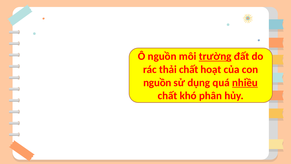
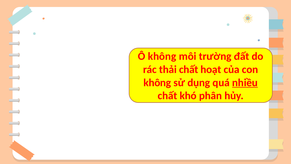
Ô nguồn: nguồn -> không (162, 56)
trường underline: present -> none (215, 56)
nguồn: nguồn -> không (157, 82)
